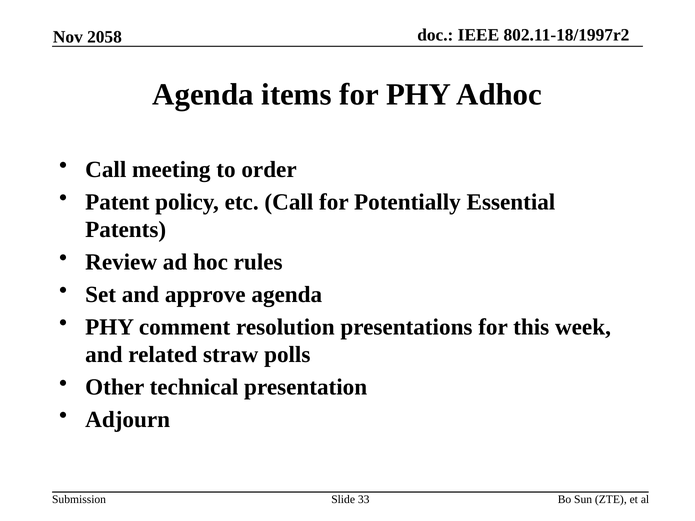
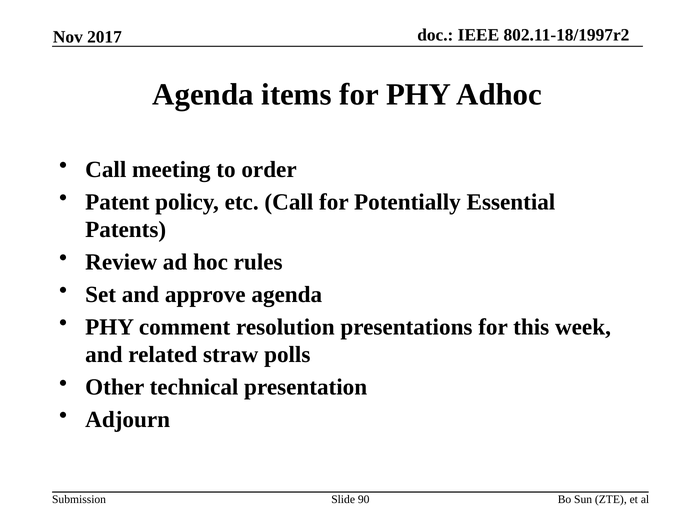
2058: 2058 -> 2017 (104, 37)
33: 33 -> 90 (364, 500)
